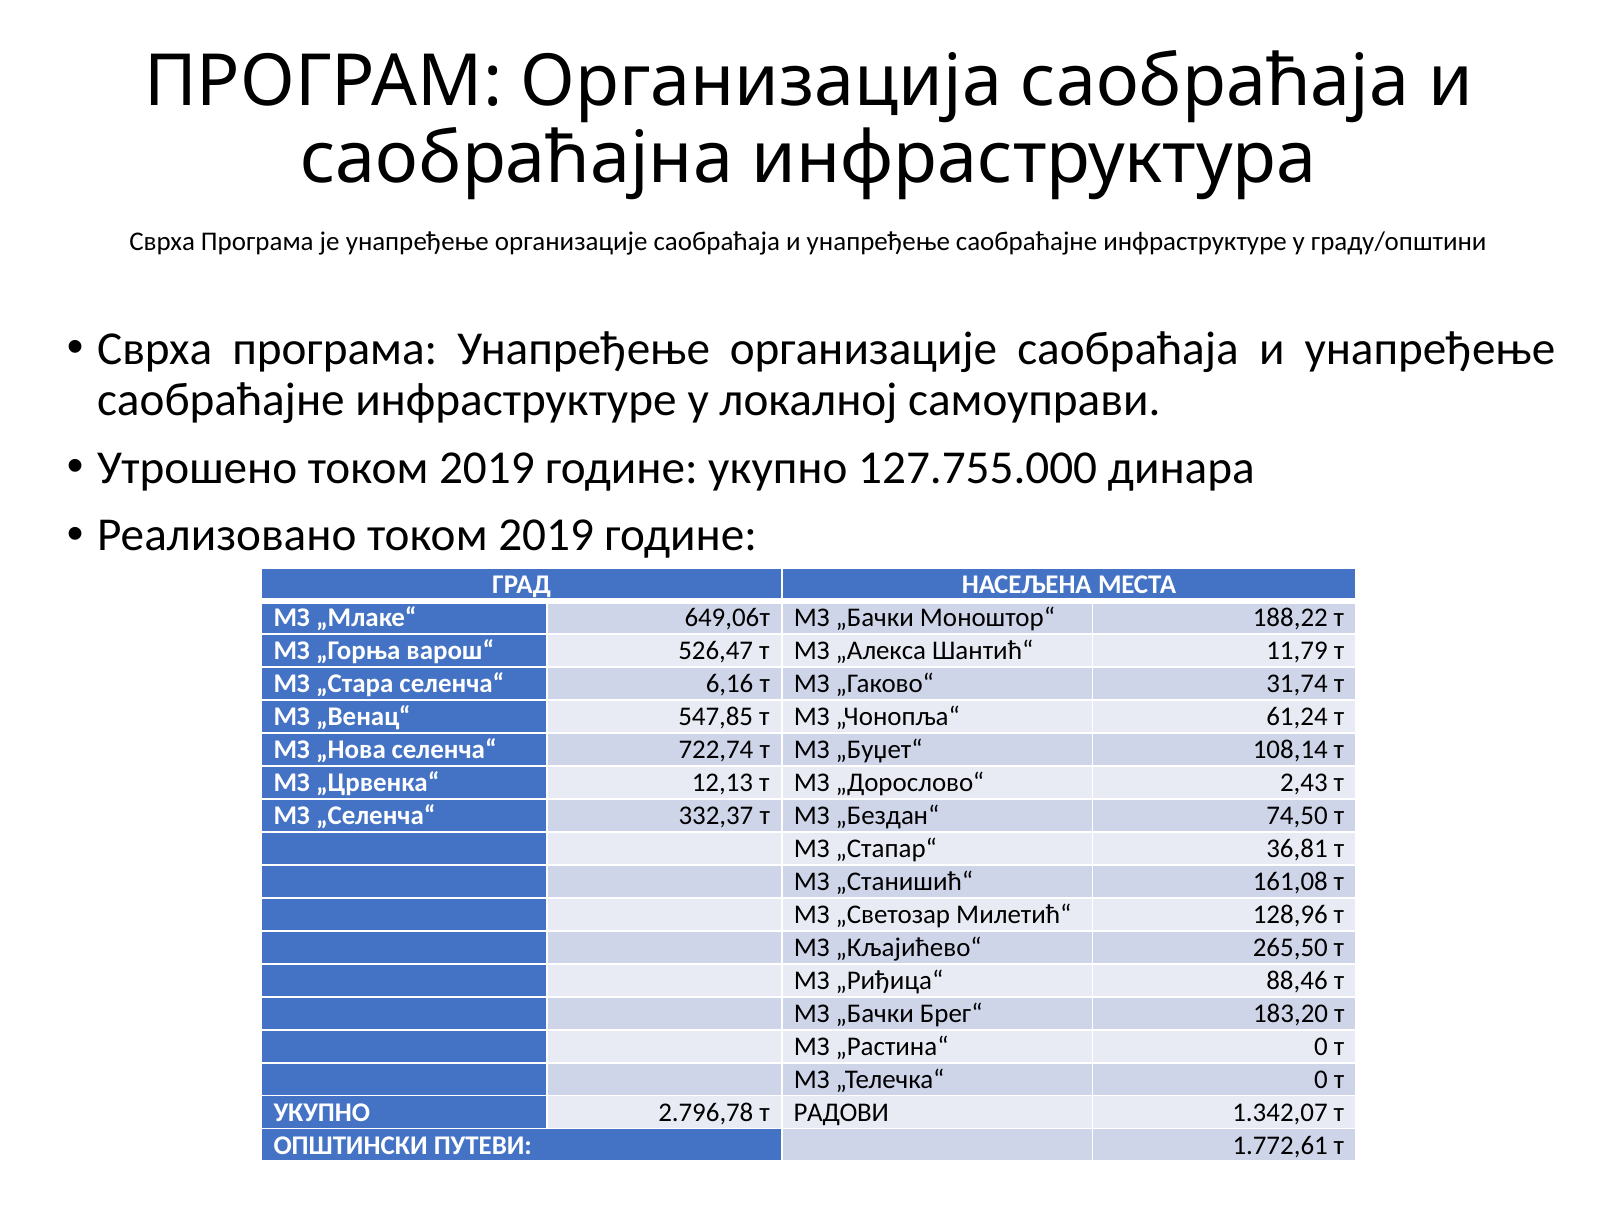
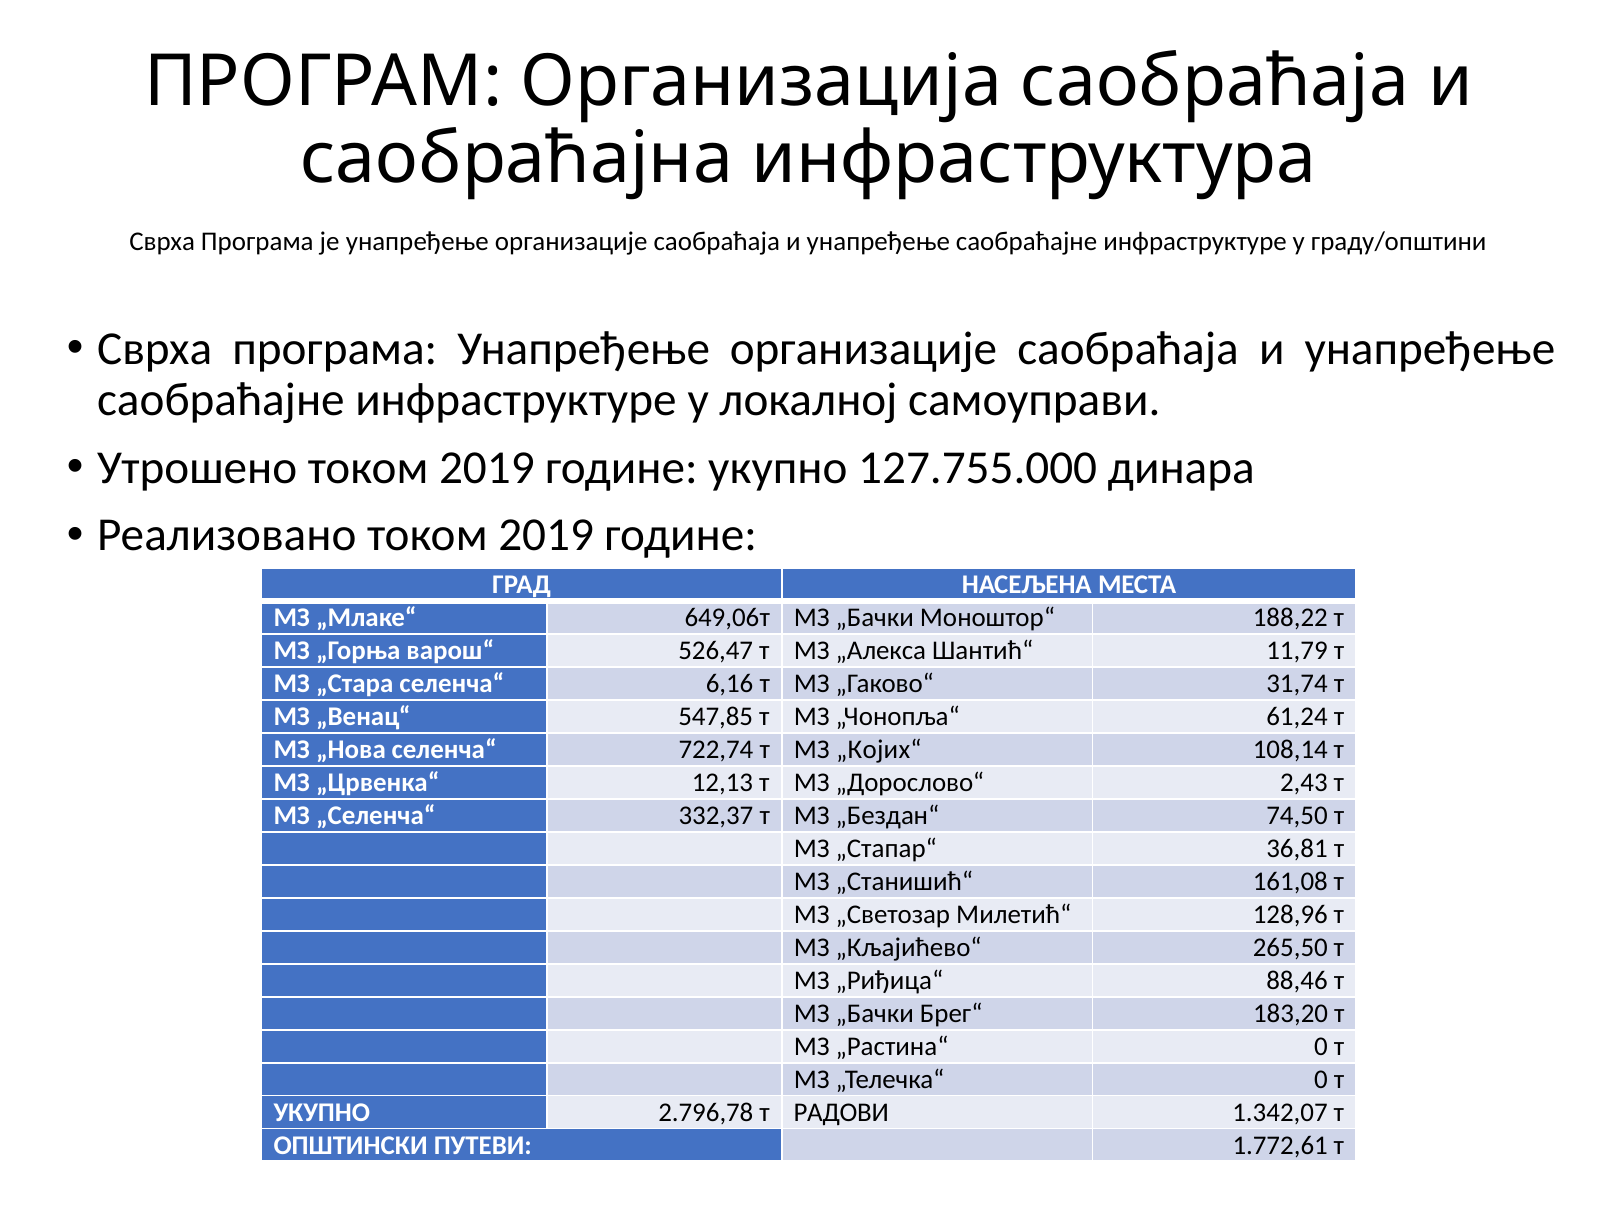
„Буџет“: „Буџет“ -> „Којих“ (879, 750)
